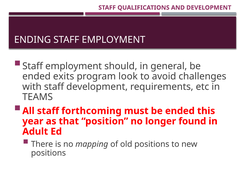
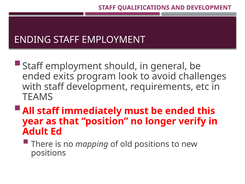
forthcoming: forthcoming -> immediately (91, 111)
found: found -> verify (192, 121)
